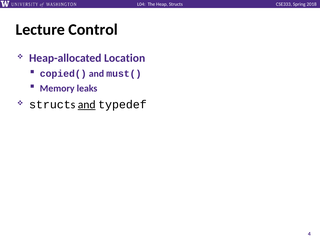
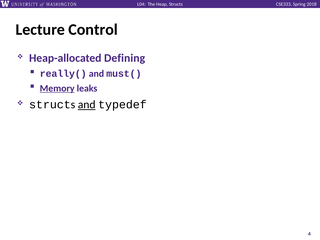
Location: Location -> Defining (125, 58)
copied(: copied( -> really( (63, 74)
Memory underline: none -> present (57, 88)
